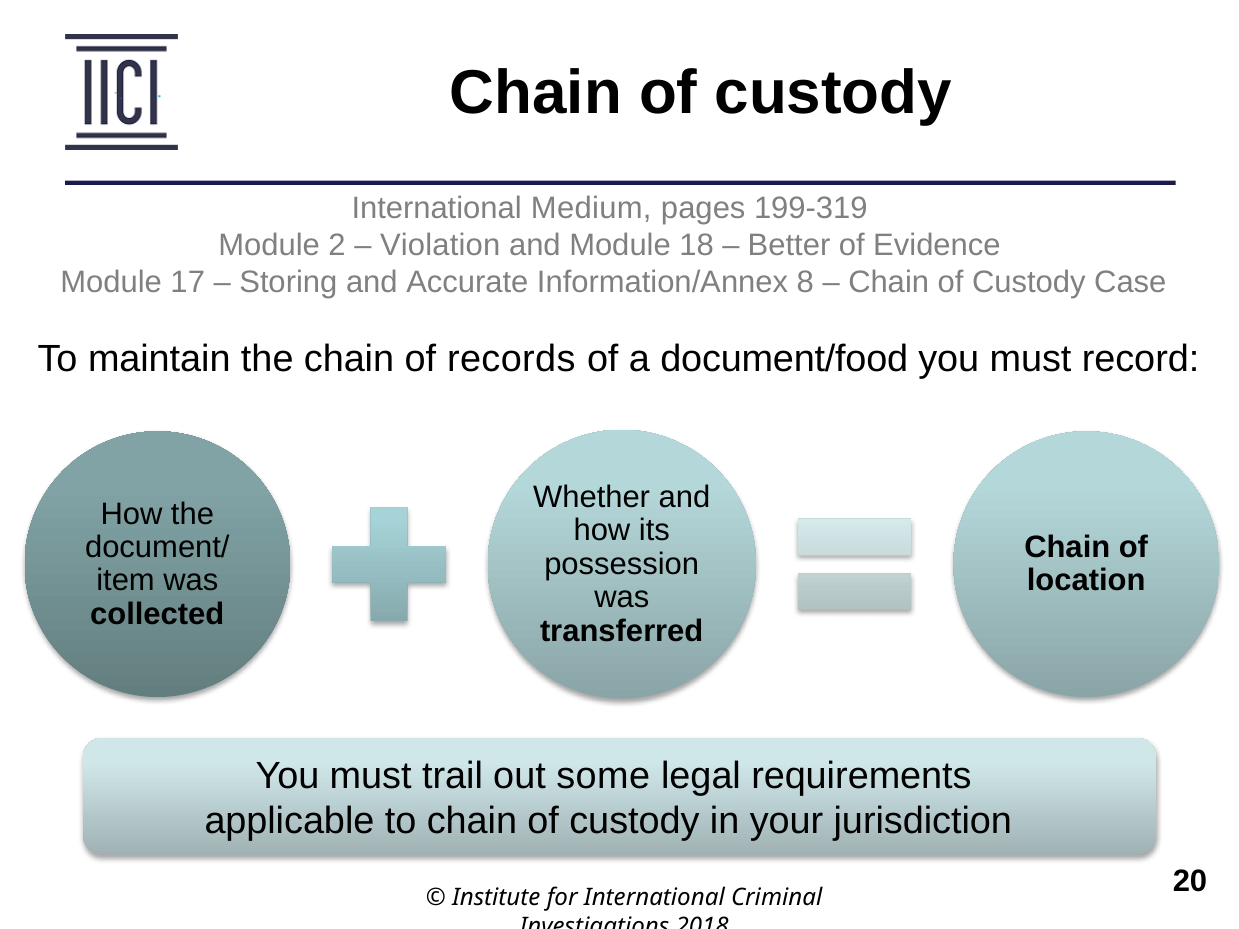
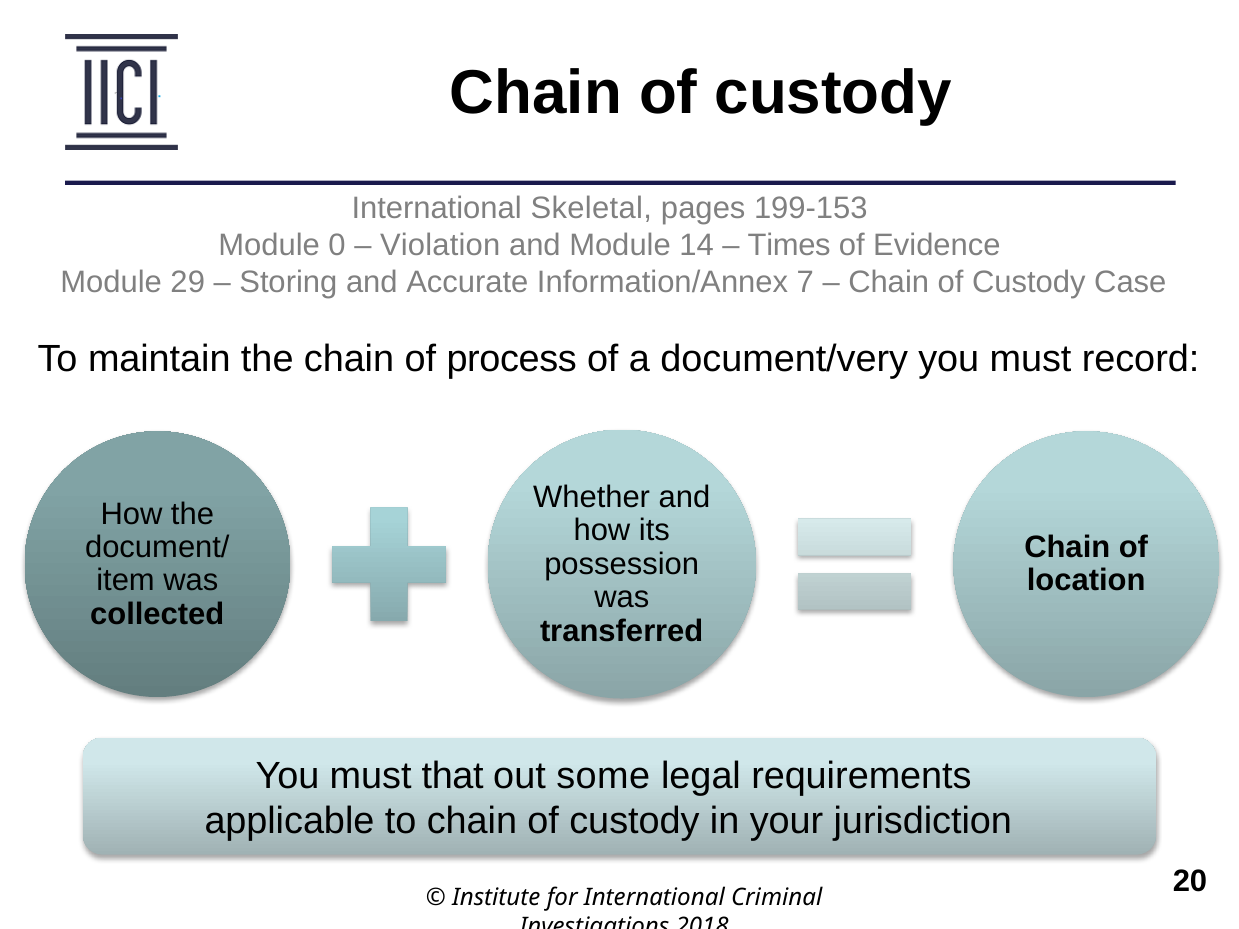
Medium: Medium -> Skeletal (591, 208)
199-319: 199-319 -> 199-153 (811, 208)
2: 2 -> 0 (337, 246)
18: 18 -> 14 (697, 246)
Better: Better -> Times (789, 246)
17: 17 -> 29 (188, 283)
8: 8 -> 7 (805, 283)
records: records -> process (512, 360)
document/food: document/food -> document/very (784, 360)
trail: trail -> that (453, 776)
